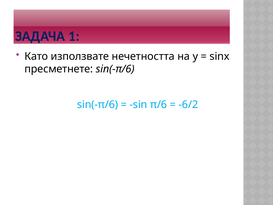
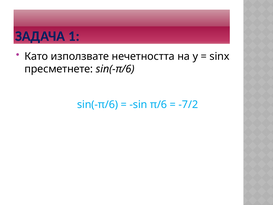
-6/2: -6/2 -> -7/2 (188, 104)
